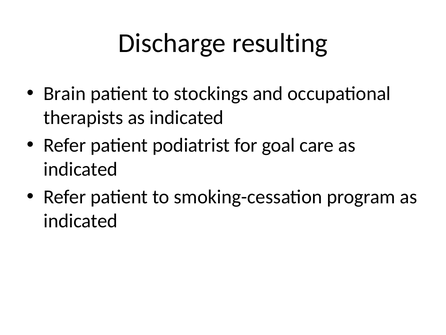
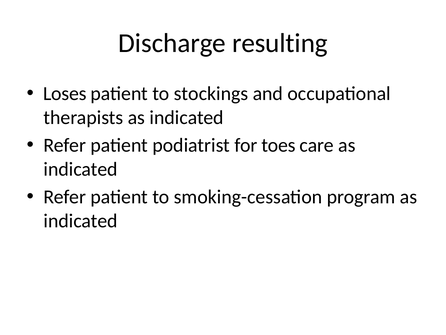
Brain: Brain -> Loses (65, 94)
goal: goal -> toes (279, 145)
